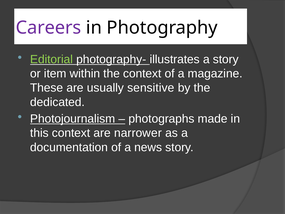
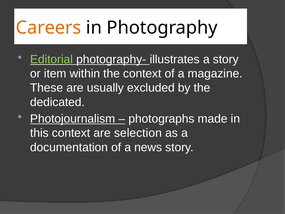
Careers colour: purple -> orange (48, 28)
sensitive: sensitive -> excluded (151, 88)
narrower: narrower -> selection (138, 133)
